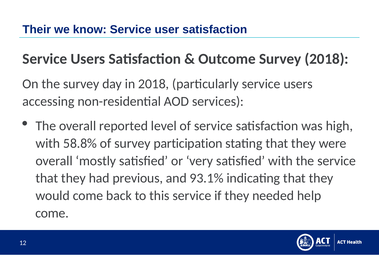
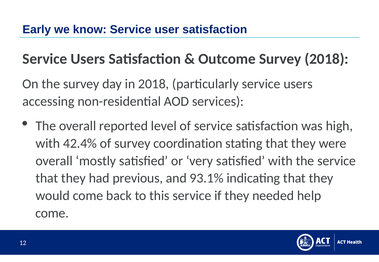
Their: Their -> Early (37, 30)
58.8%: 58.8% -> 42.4% (80, 144)
participation: participation -> coordination (188, 144)
